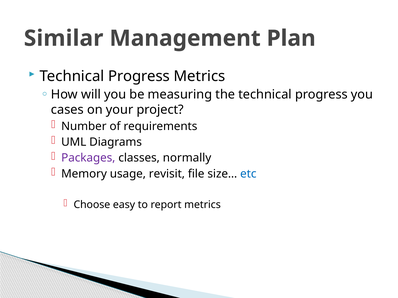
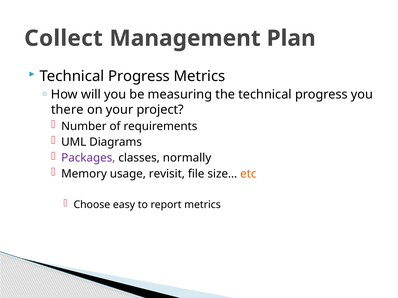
Similar: Similar -> Collect (64, 38)
cases: cases -> there (67, 110)
etc colour: blue -> orange (248, 174)
